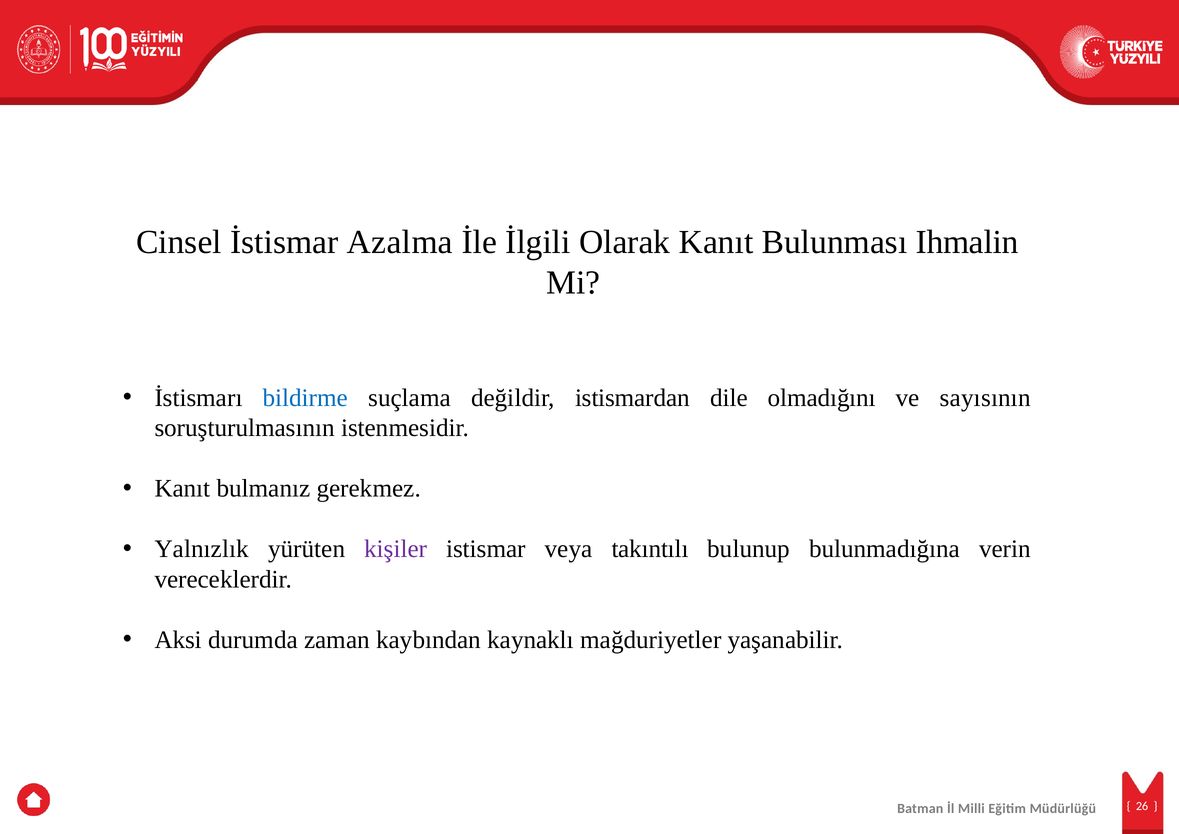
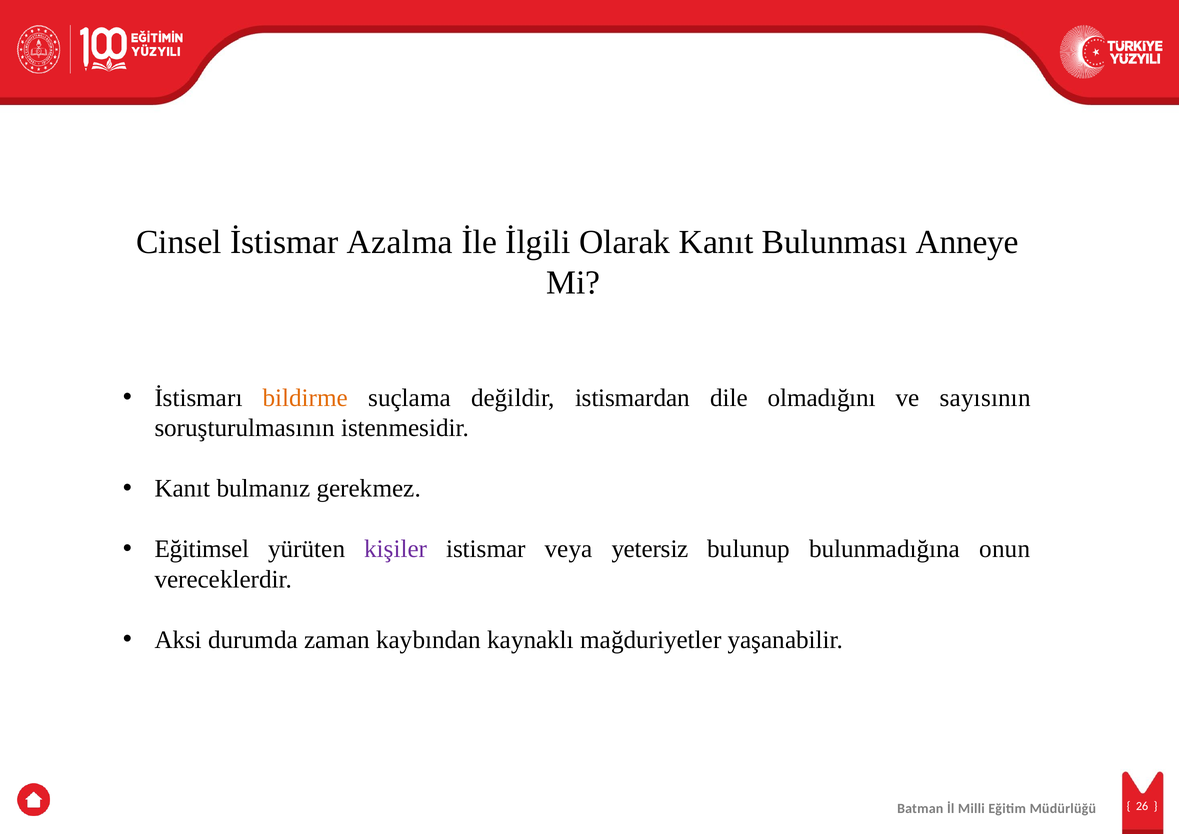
Ihmalin: Ihmalin -> Anneye (967, 242)
bildirme colour: blue -> orange (305, 398)
Yalnızlık: Yalnızlık -> Eğitimsel (202, 549)
takıntılı: takıntılı -> yetersiz (650, 549)
verin: verin -> onun (1005, 549)
